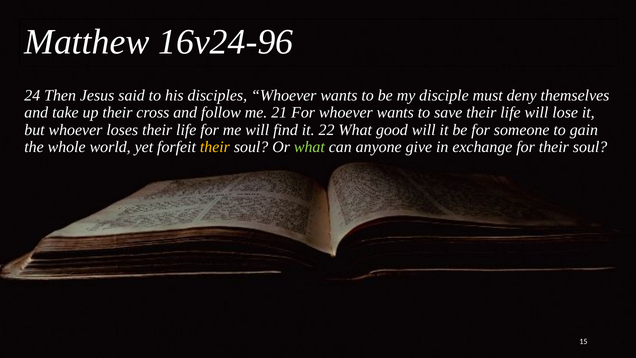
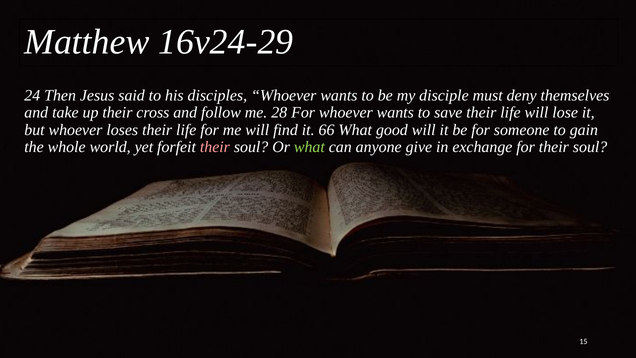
16v24-96: 16v24-96 -> 16v24-29 (226, 42)
21: 21 -> 28 (279, 113)
22: 22 -> 66 (327, 130)
their colour: yellow -> pink (215, 147)
